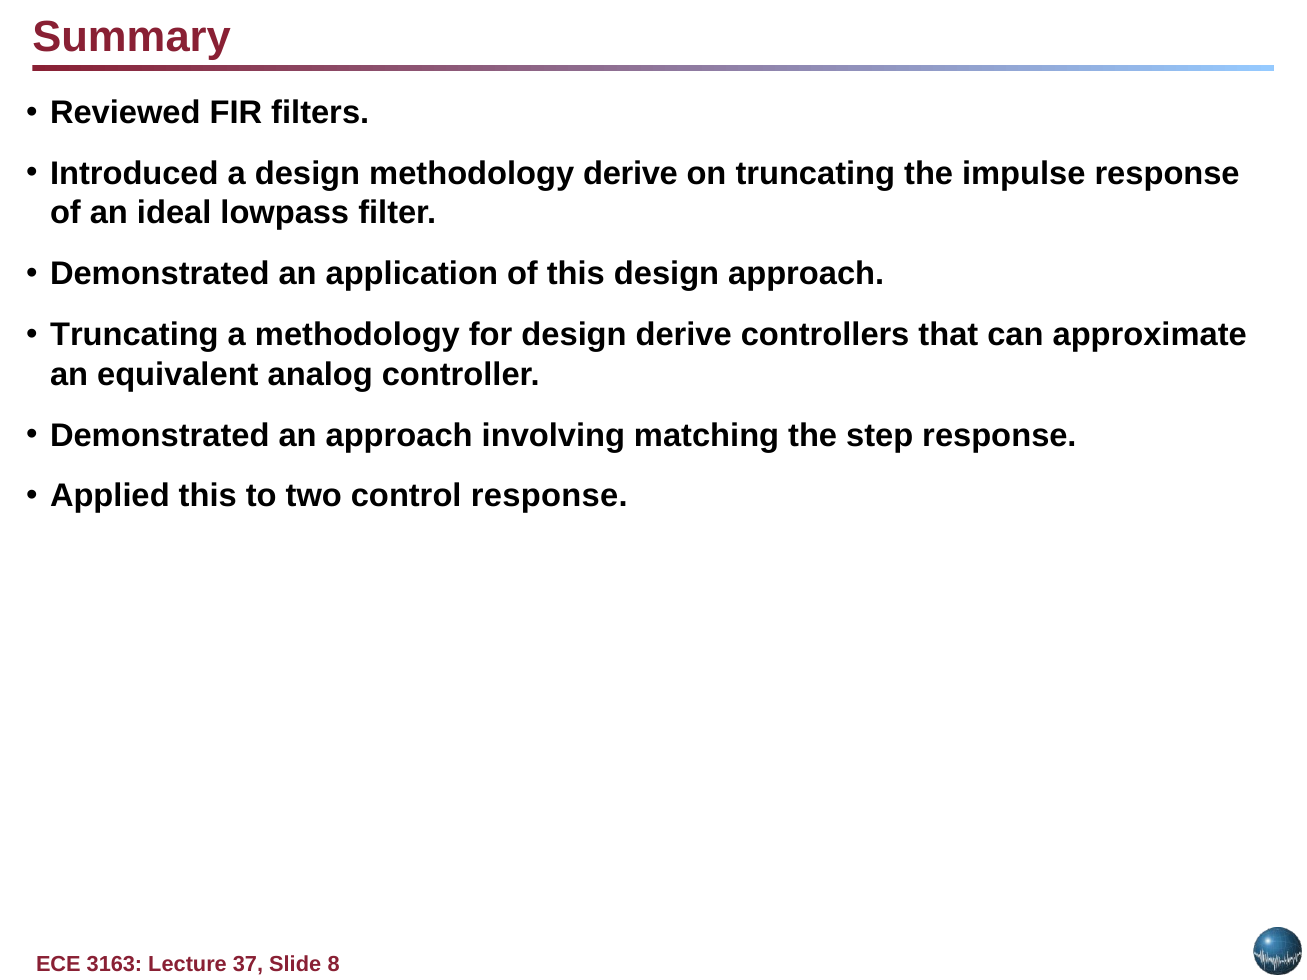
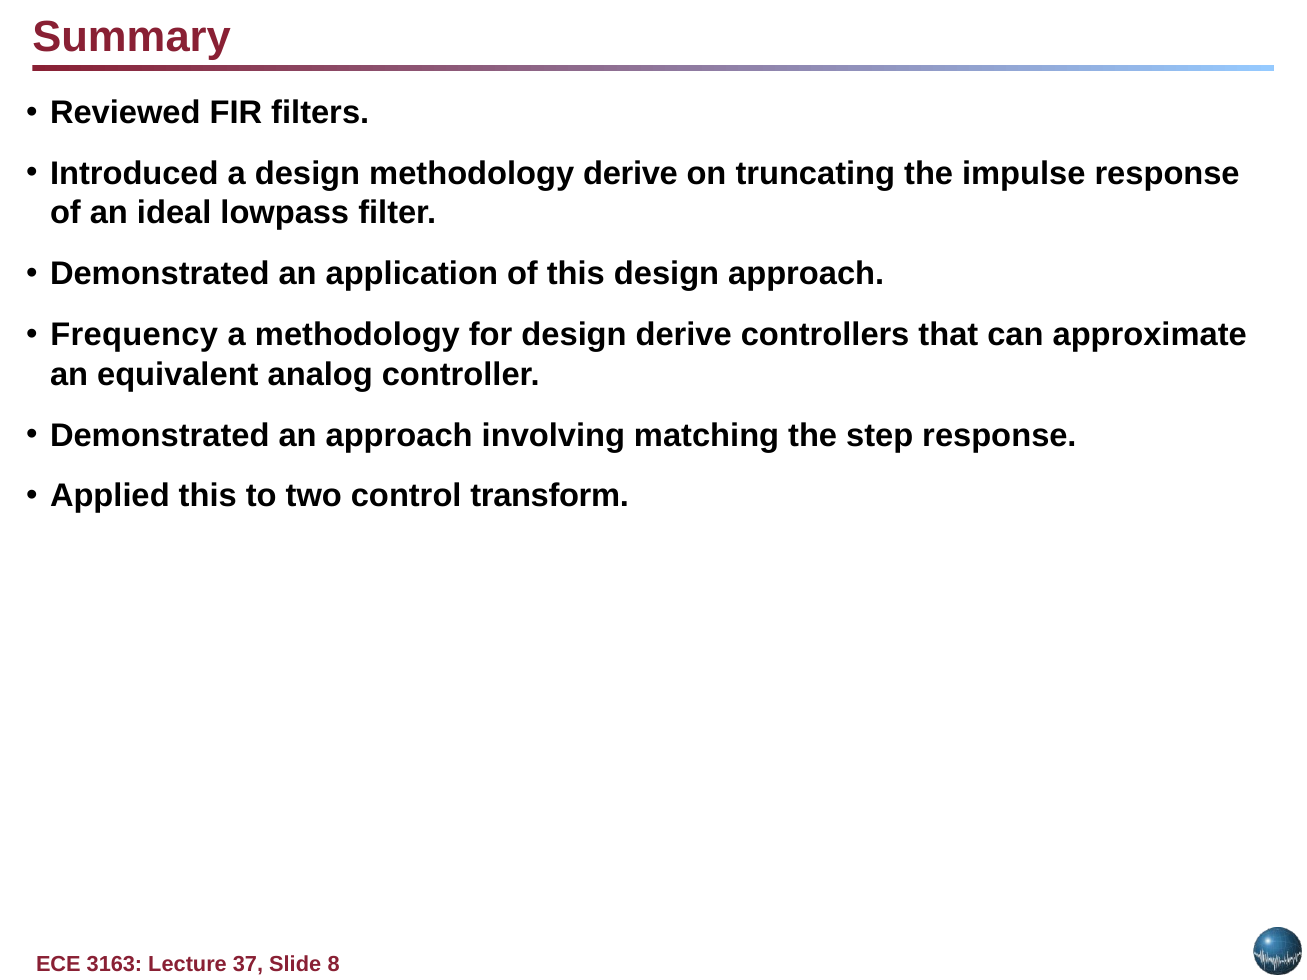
Truncating: Truncating -> Frequency (134, 335)
control response: response -> transform (550, 496)
